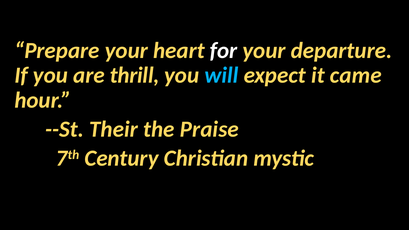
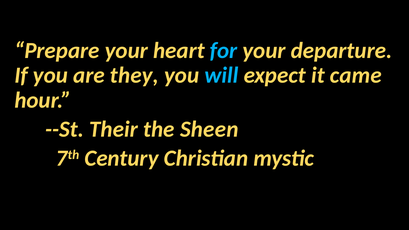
for colour: white -> light blue (224, 51)
thrill: thrill -> they (134, 75)
Praise: Praise -> Sheen (209, 129)
